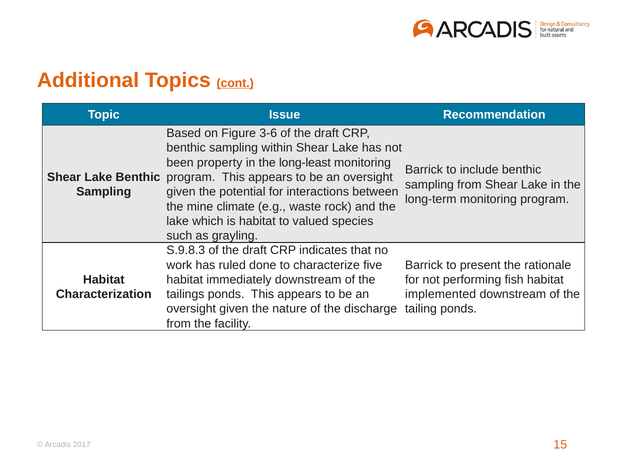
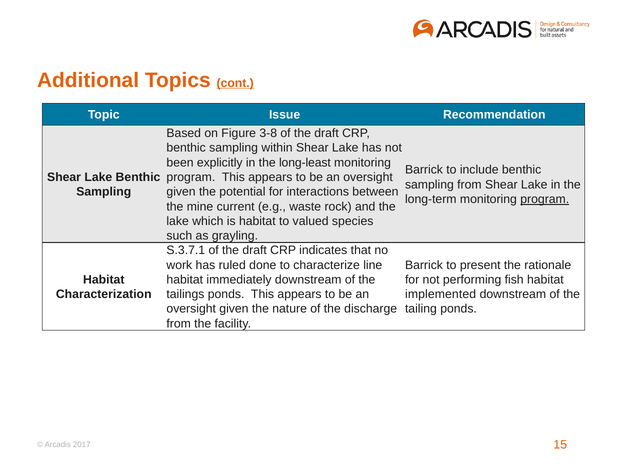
3-6: 3-6 -> 3-8 (268, 133)
property: property -> explicitly (220, 163)
program underline: none -> present (545, 199)
climate: climate -> current (236, 207)
S.9.8.3: S.9.8.3 -> S.3.7.1 (186, 251)
five: five -> line (373, 265)
